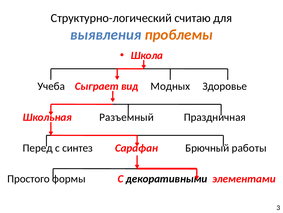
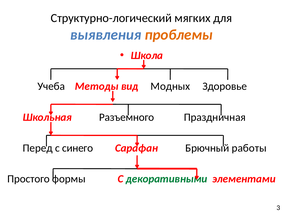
считаю: считаю -> мягких (193, 18)
Сыграет: Сыграет -> Методы (97, 86)
Разъемный: Разъемный -> Разъемного (127, 117)
синтез: синтез -> синего (78, 148)
декоративными colour: black -> green (167, 178)
